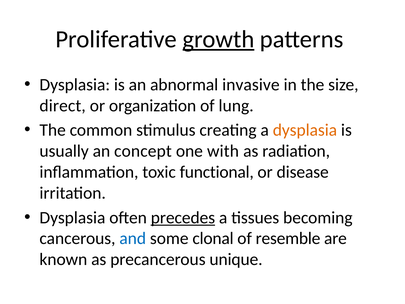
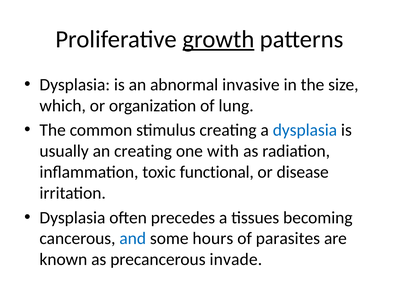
direct: direct -> which (63, 106)
dysplasia colour: orange -> blue (305, 130)
an concept: concept -> creating (143, 151)
precedes underline: present -> none (183, 217)
clonal: clonal -> hours (213, 238)
resemble: resemble -> parasites (288, 238)
unique: unique -> invade (236, 259)
